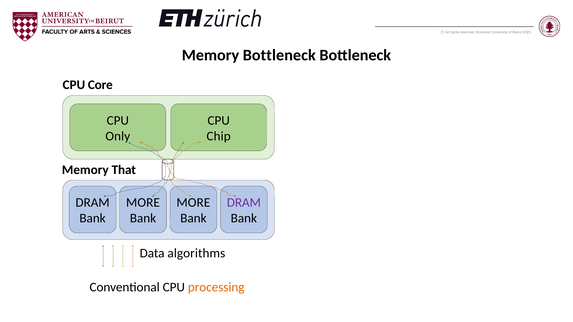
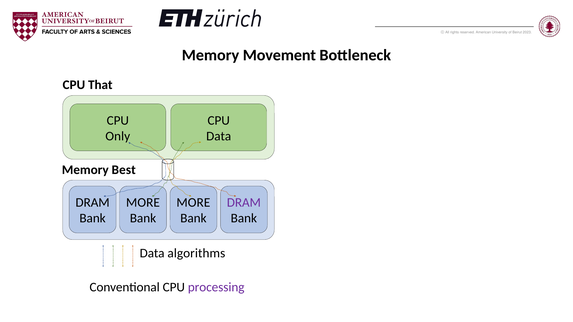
Memory Bottleneck: Bottleneck -> Movement (279, 55)
Core: Core -> That (100, 85)
Chip: Chip -> Data (219, 136)
That: That -> Best (124, 170)
processing colour: orange -> purple (216, 287)
